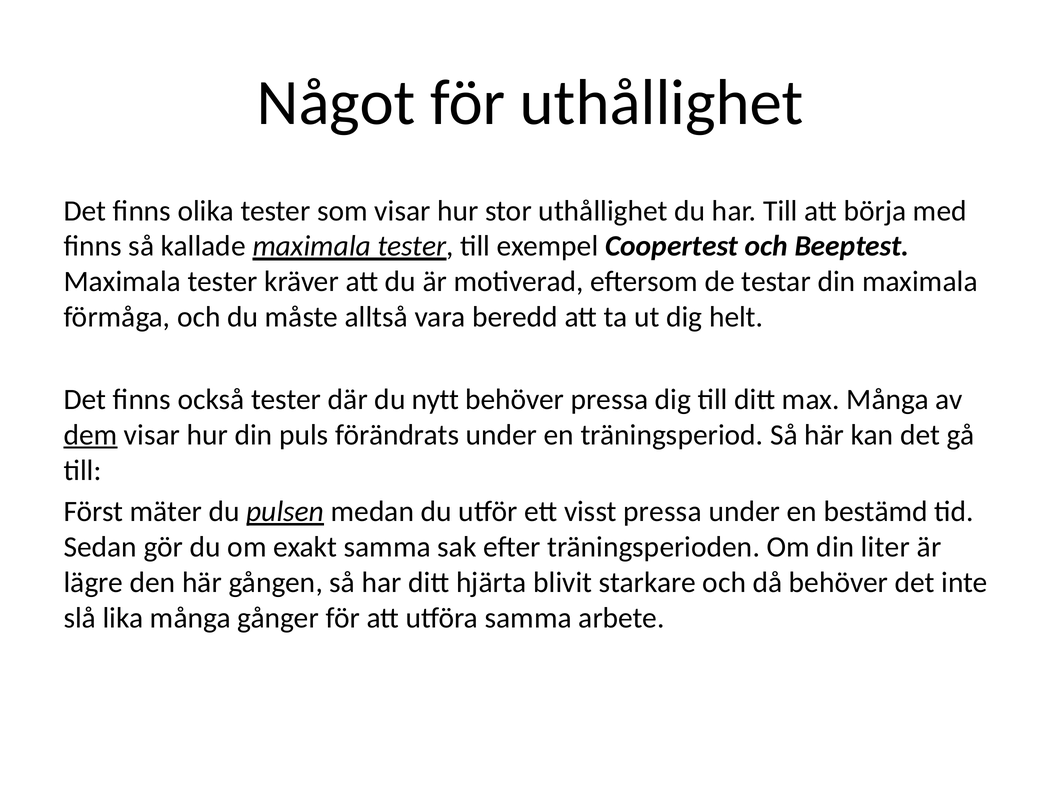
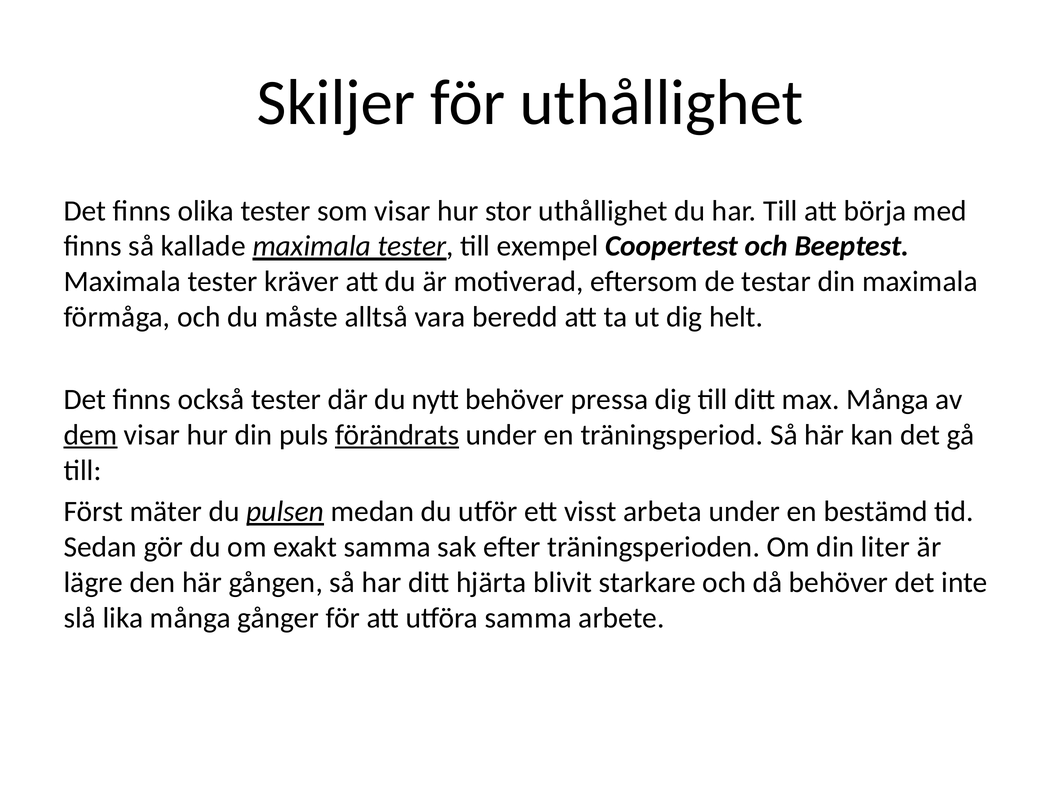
Något: Något -> Skiljer (336, 103)
förändrats underline: none -> present (397, 435)
visst pressa: pressa -> arbeta (663, 511)
